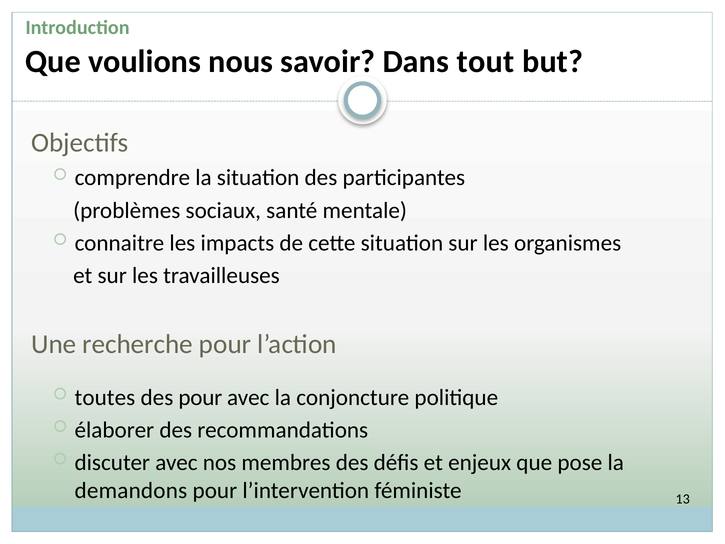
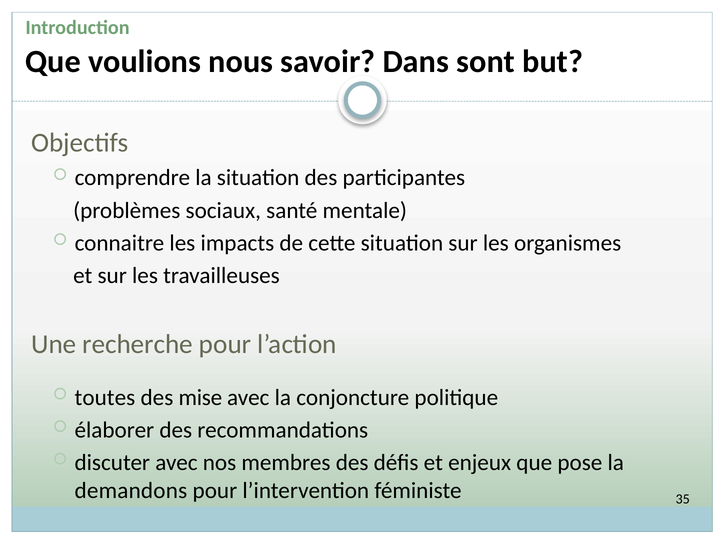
tout: tout -> sont (486, 61)
des pour: pour -> mise (200, 397)
13: 13 -> 35 (683, 499)
